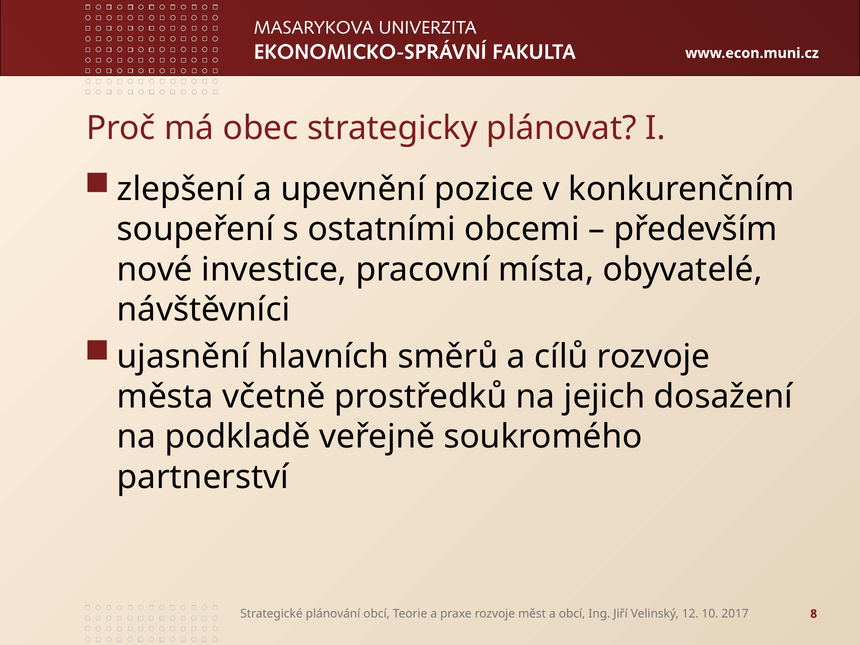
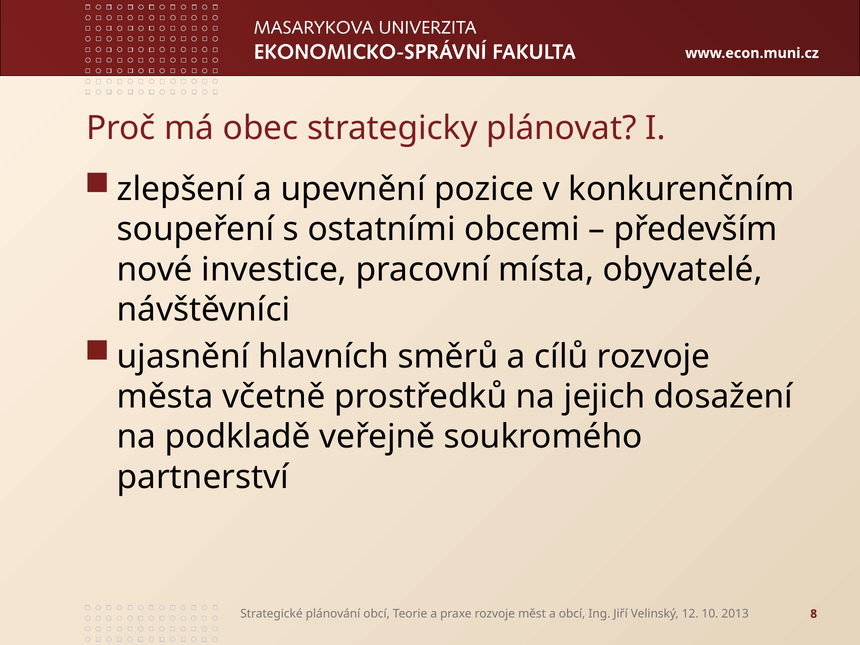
2017: 2017 -> 2013 (735, 614)
